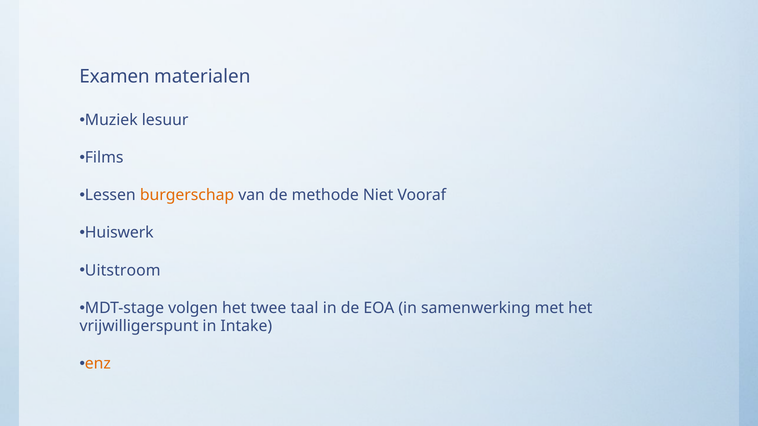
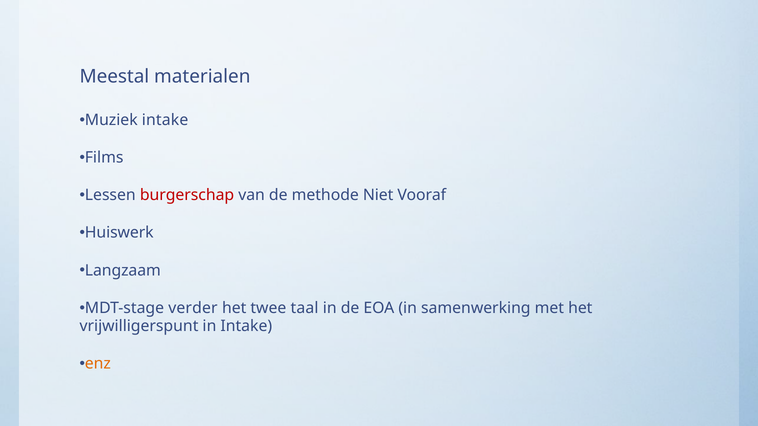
Examen: Examen -> Meestal (114, 76)
Muziek lesuur: lesuur -> intake (165, 120)
burgerschap colour: orange -> red (187, 195)
Uitstroom: Uitstroom -> Langzaam (123, 271)
volgen: volgen -> verder (193, 308)
